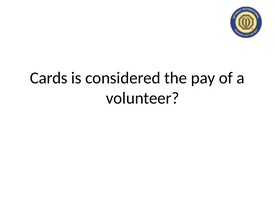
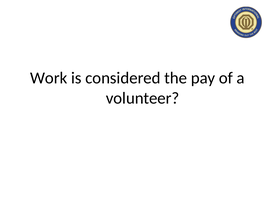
Cards: Cards -> Work (49, 78)
